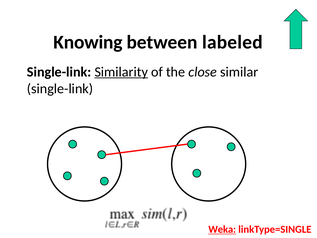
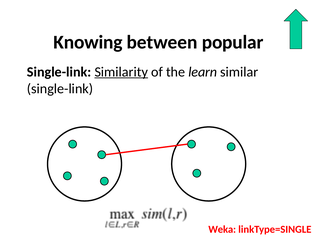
labeled: labeled -> popular (233, 42)
close: close -> learn (203, 72)
Weka underline: present -> none (222, 229)
